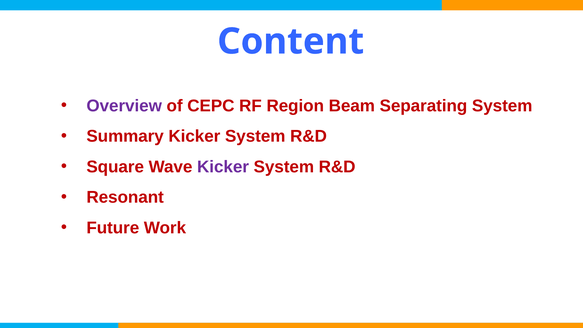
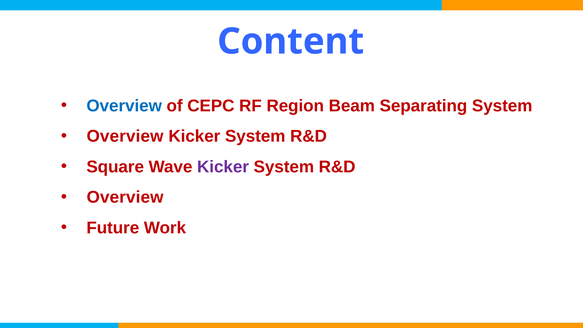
Overview colour: purple -> blue (124, 106)
Summary: Summary -> Overview (125, 136)
Resonant: Resonant -> Overview (125, 197)
